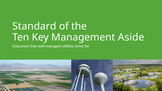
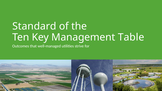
Aside: Aside -> Table (131, 37)
